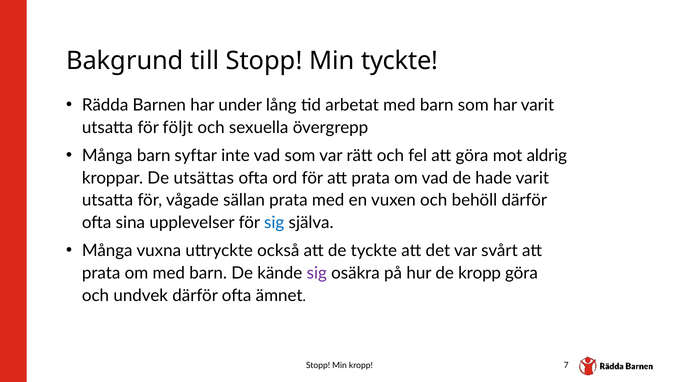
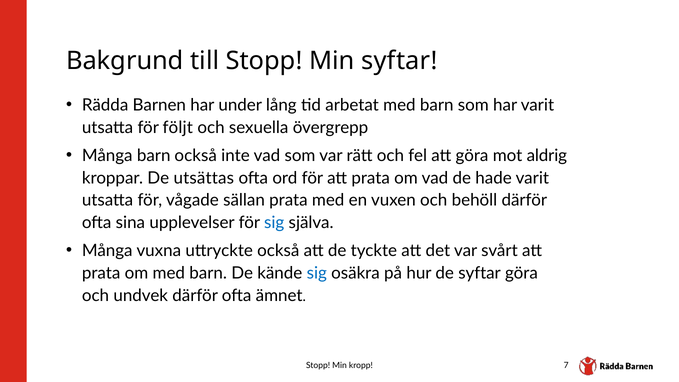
Min tyckte: tyckte -> syftar (399, 61)
barn syftar: syftar -> också (196, 155)
sig colour: purple -> blue (317, 273)
de kropp: kropp -> syftar (480, 273)
